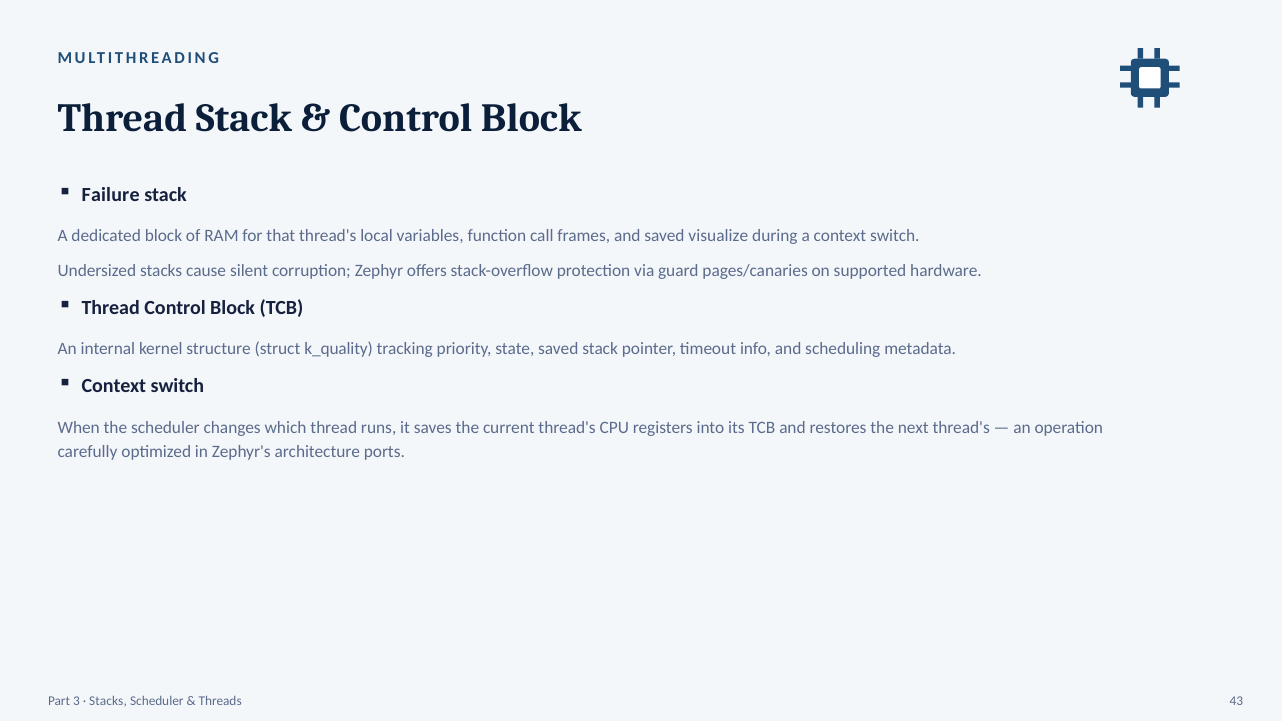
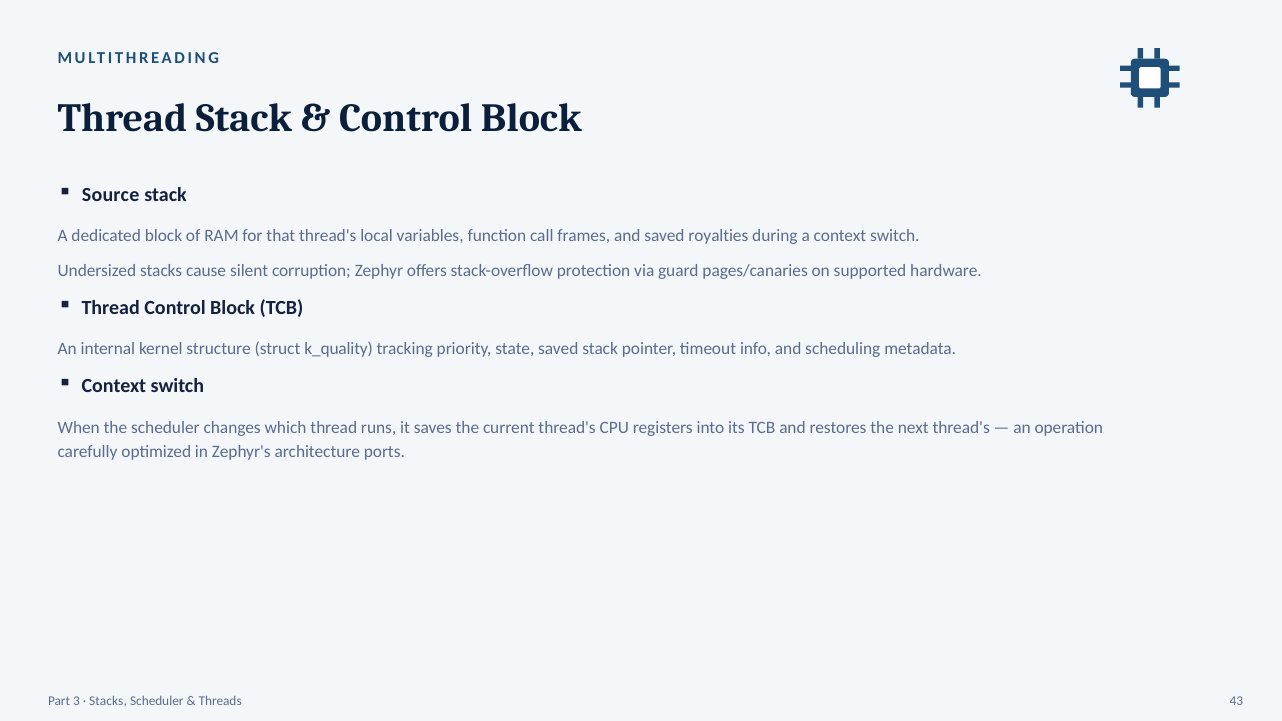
Failure: Failure -> Source (111, 195)
visualize: visualize -> royalties (718, 236)
